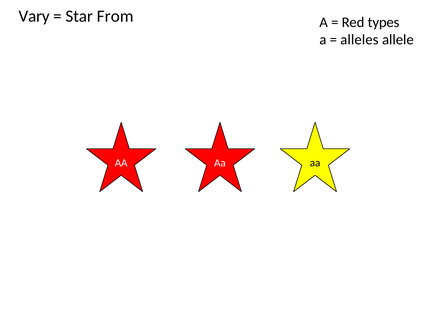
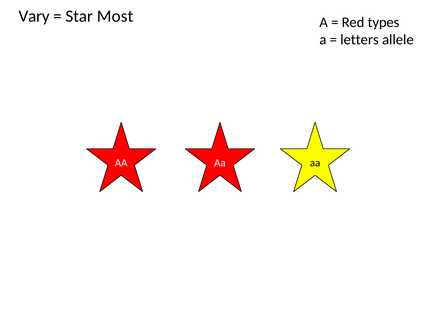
From: From -> Most (115, 16)
alleles: alleles -> letters (360, 40)
